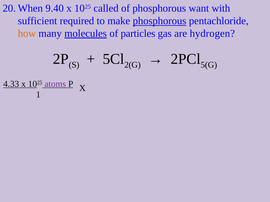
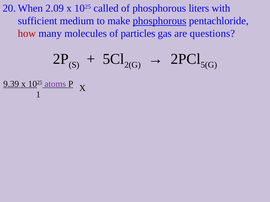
9.40: 9.40 -> 2.09 (55, 8)
want: want -> liters (199, 8)
required: required -> medium (77, 21)
how colour: orange -> red (27, 34)
molecules underline: present -> none (86, 34)
hydrogen: hydrogen -> questions (212, 34)
4.33: 4.33 -> 9.39 (11, 84)
